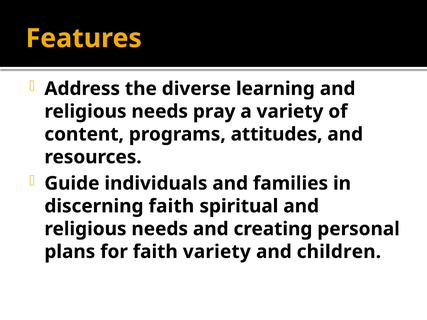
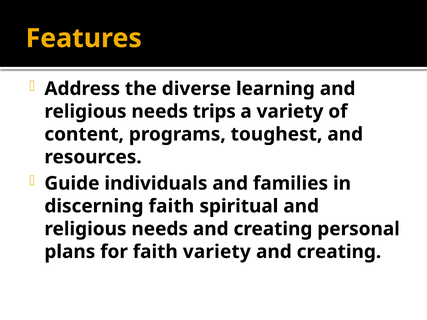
pray: pray -> trips (214, 112)
attitudes: attitudes -> toughest (277, 134)
children: children -> creating (339, 252)
